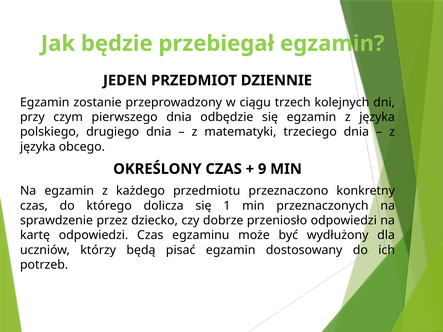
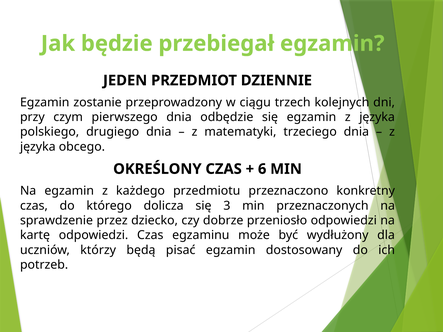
9: 9 -> 6 (262, 169)
1: 1 -> 3 (227, 206)
